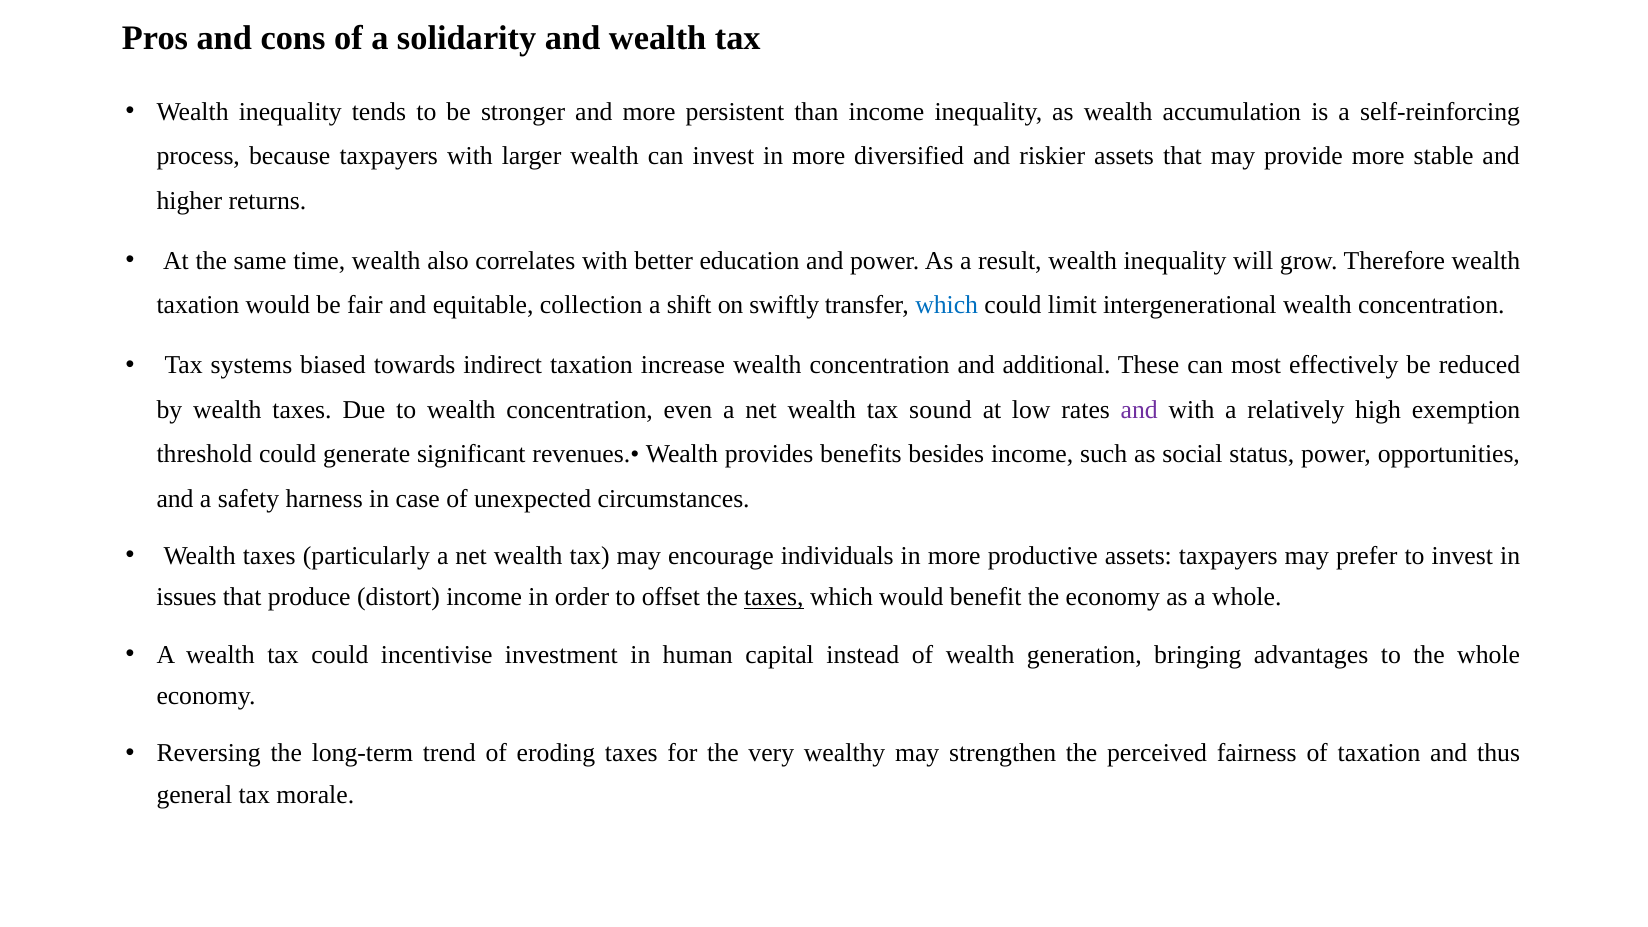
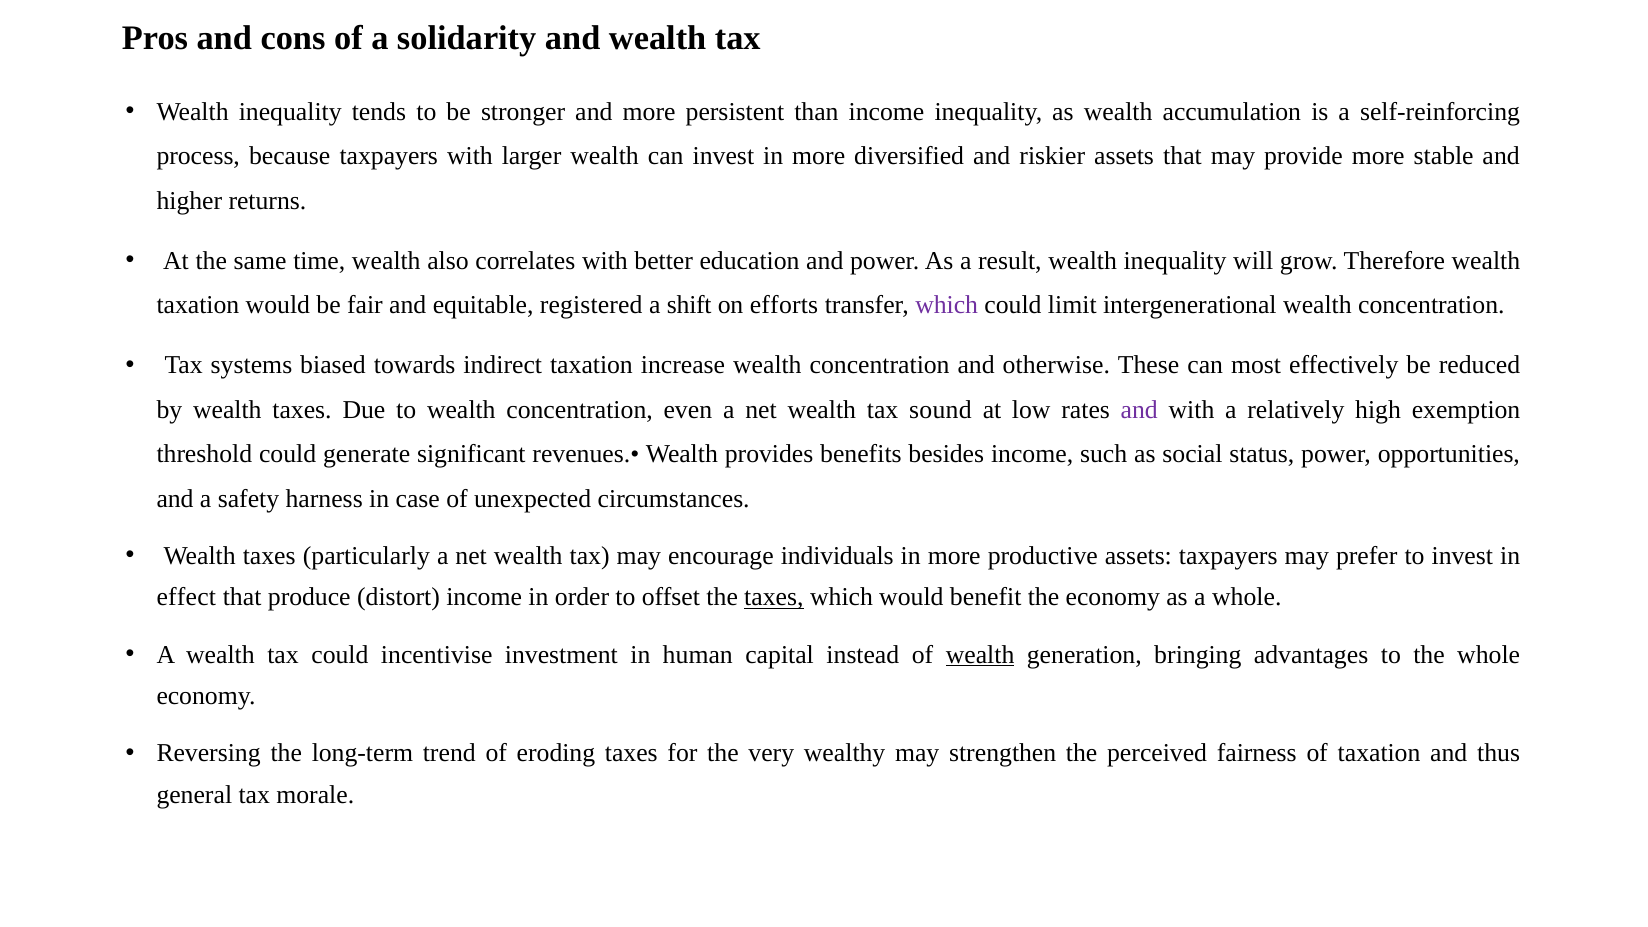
collection: collection -> registered (591, 305)
swiftly: swiftly -> efforts (784, 305)
which colour: blue -> purple (947, 305)
additional: additional -> otherwise (1056, 365)
issues: issues -> effect (186, 597)
wealth underline: none -> present (980, 655)
